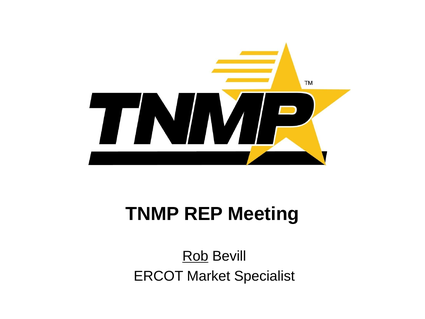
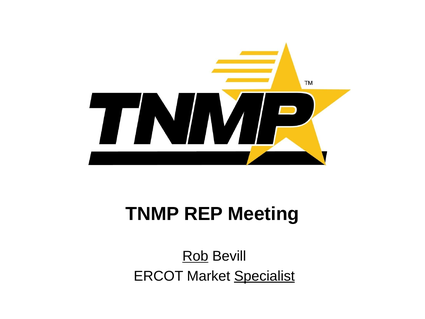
Specialist underline: none -> present (264, 276)
